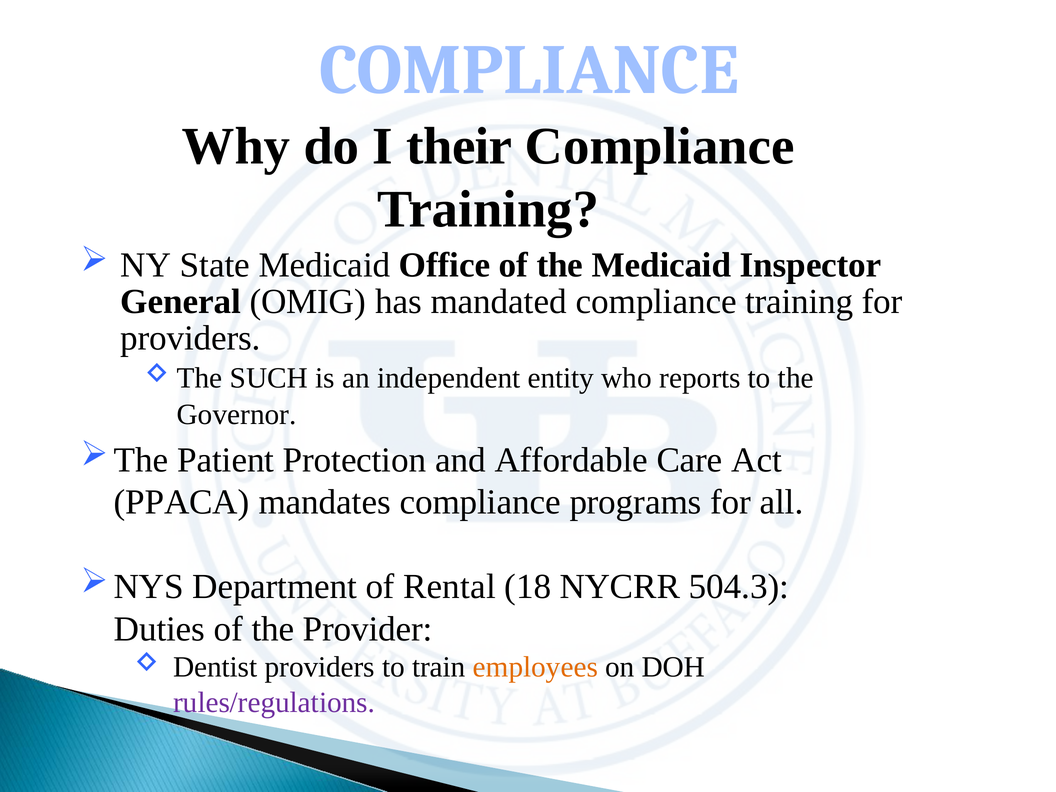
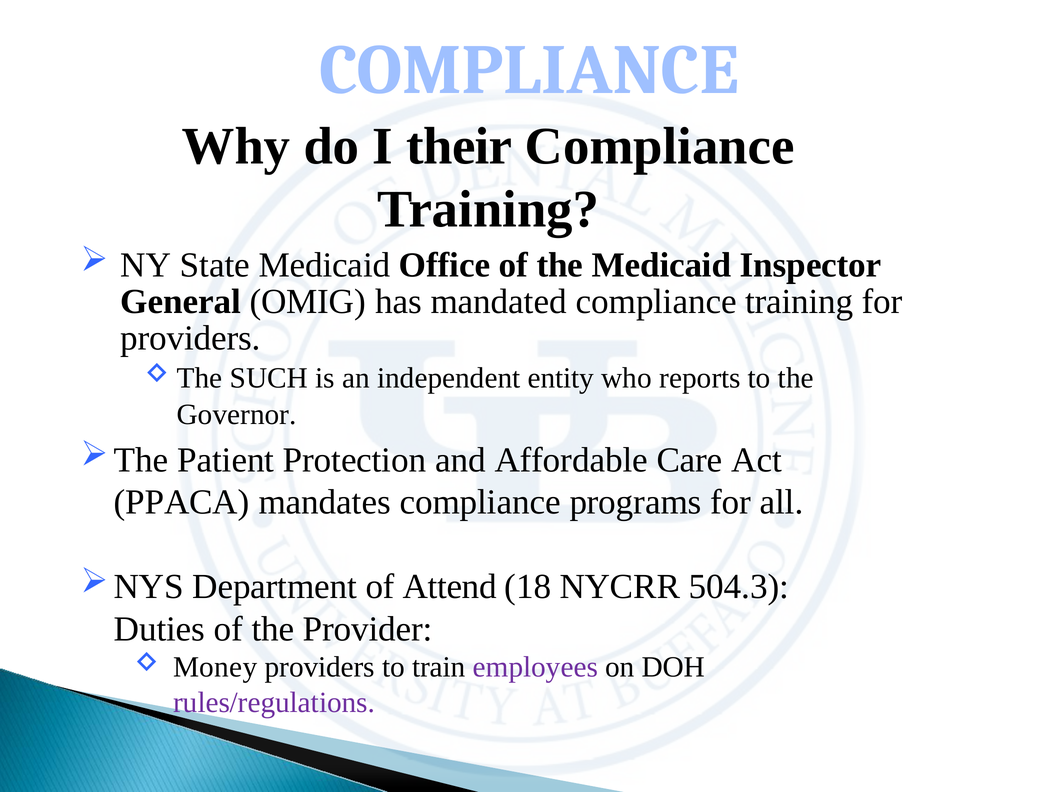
Rental: Rental -> Attend (450, 587)
Dentist: Dentist -> Money (215, 667)
employees colour: orange -> purple (535, 667)
